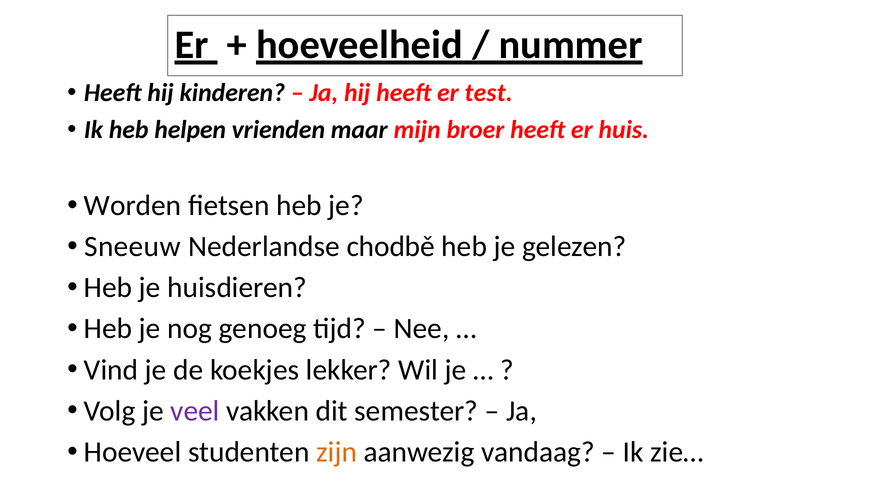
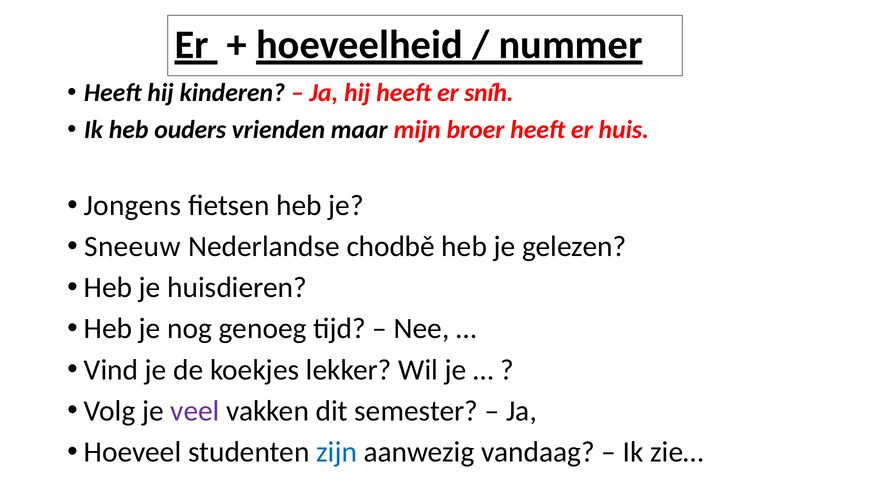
test: test -> sníh (489, 93)
helpen: helpen -> ouders (190, 130)
Worden: Worden -> Jongens (132, 206)
zijn colour: orange -> blue (337, 452)
